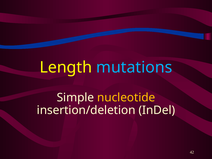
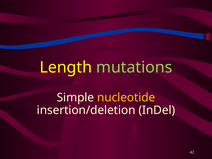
mutations colour: light blue -> light green (134, 67)
